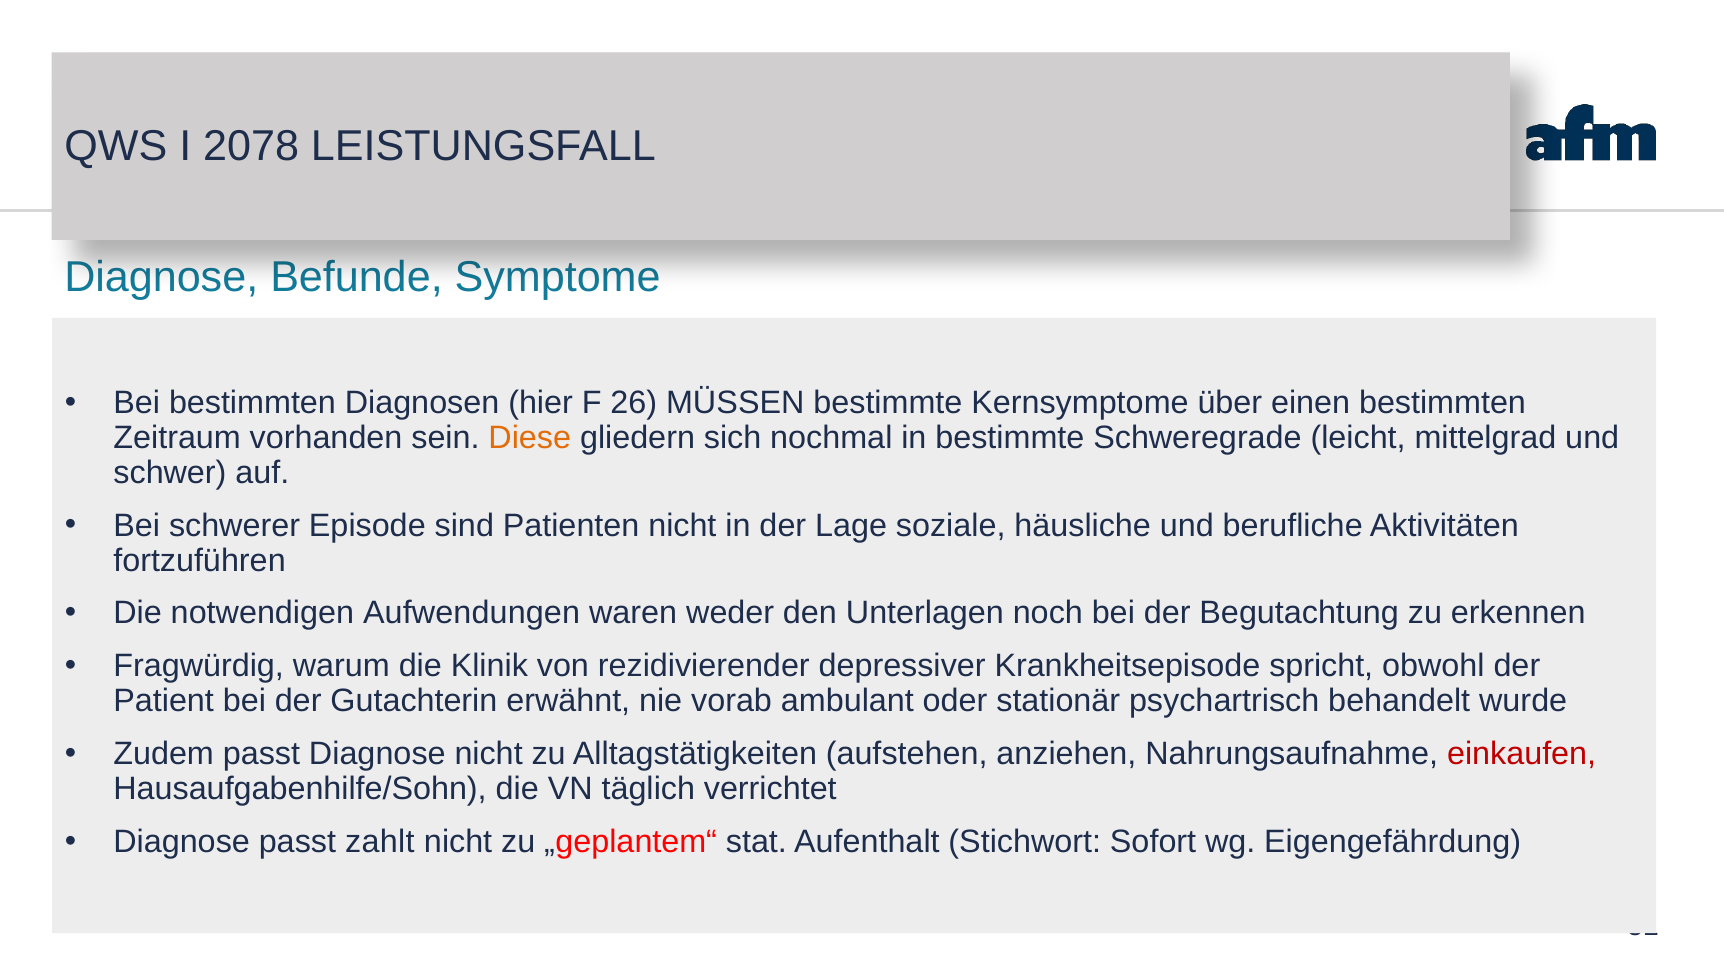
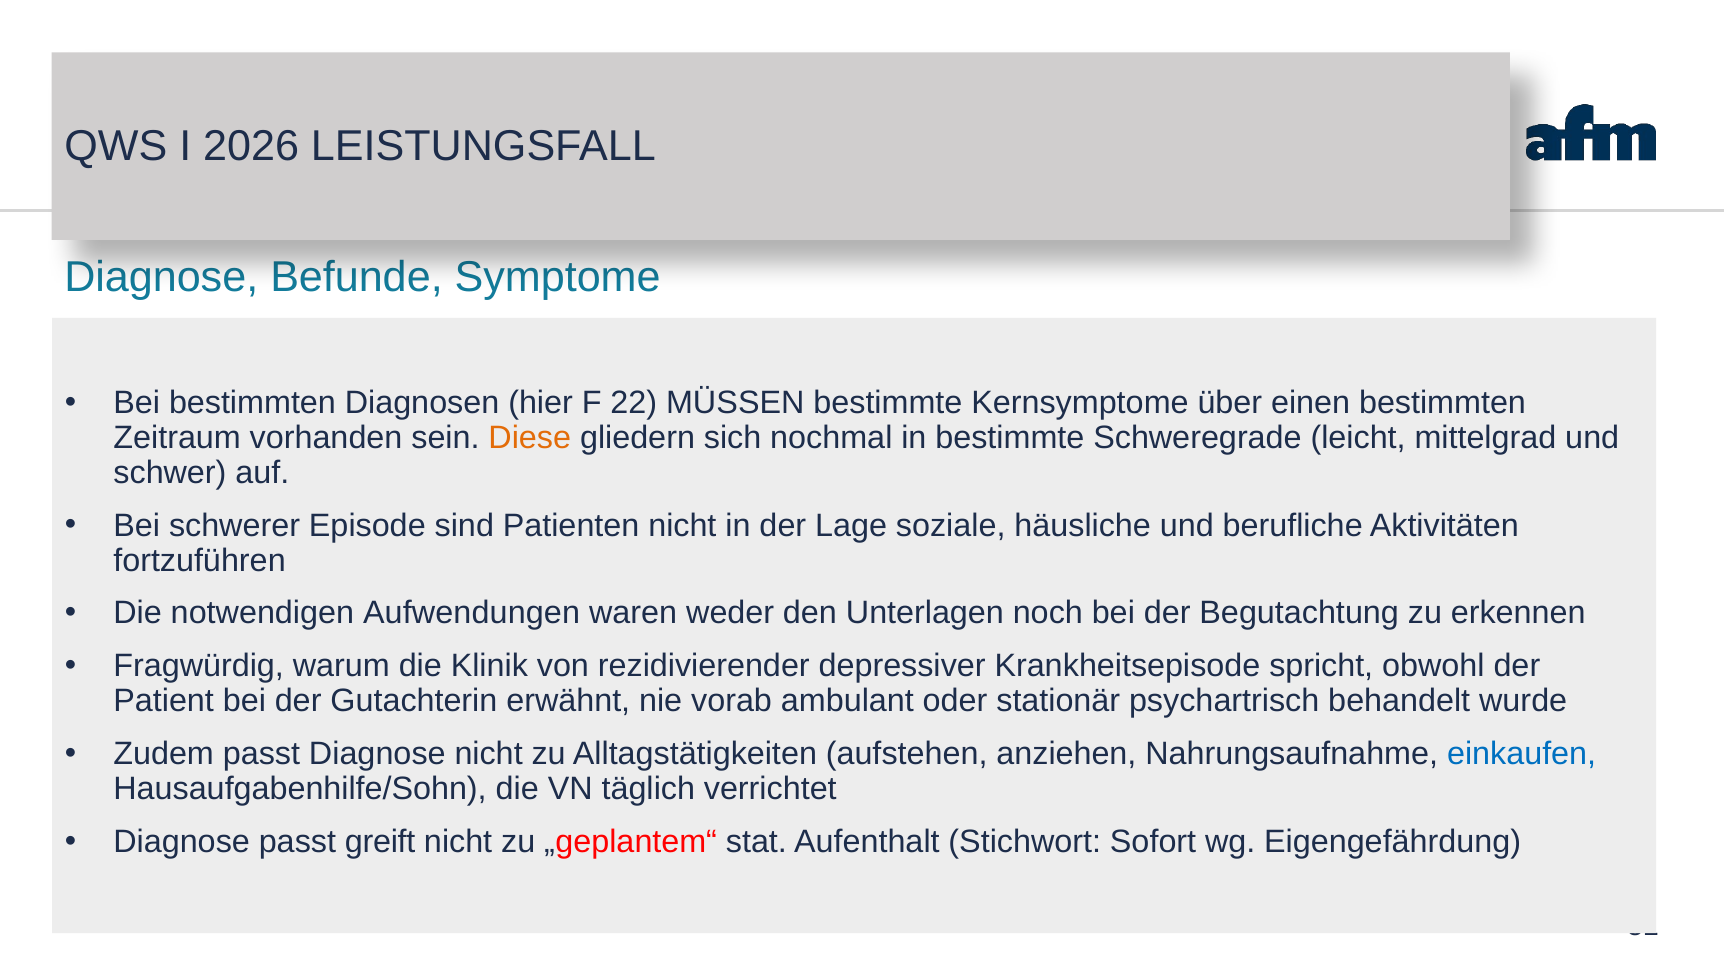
2078: 2078 -> 2026 (251, 146)
26: 26 -> 22 (634, 403)
einkaufen colour: red -> blue (1522, 754)
zahlt: zahlt -> greift (380, 842)
